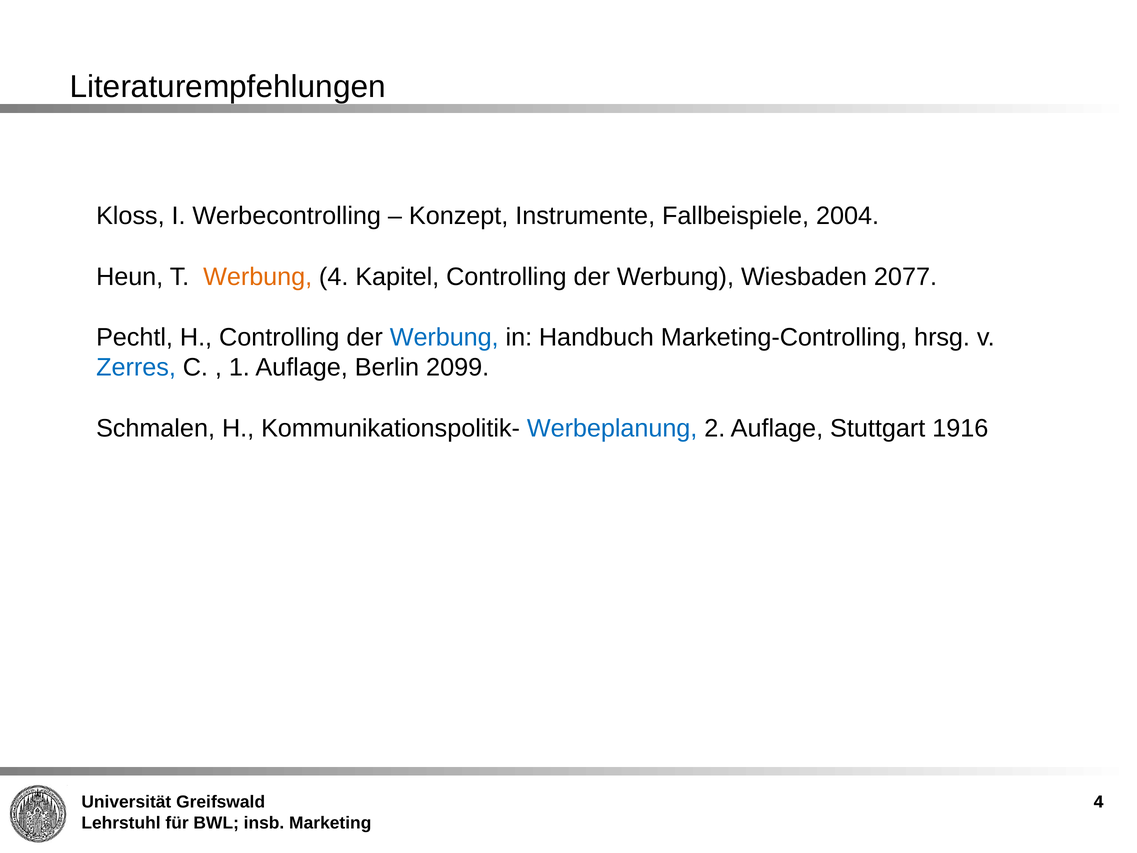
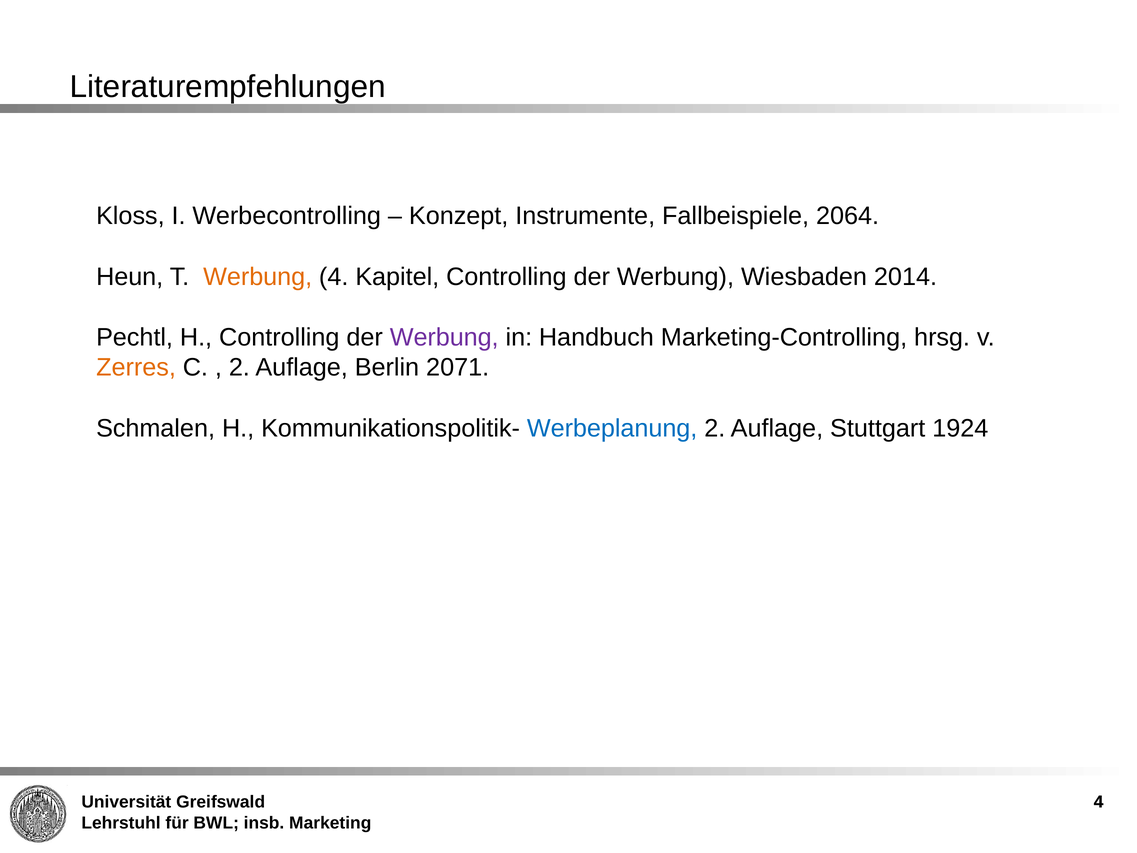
2004: 2004 -> 2064 (848, 216)
2077: 2077 -> 2014 (906, 277)
Werbung colour: blue -> purple (444, 337)
Zerres colour: blue -> orange (136, 368)
1: 1 -> 2 (239, 368)
2099: 2099 -> 2071 (458, 368)
1916: 1916 -> 1924 (960, 428)
